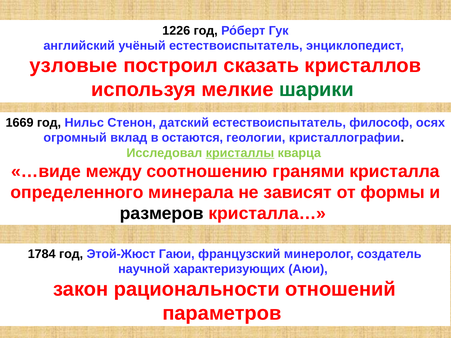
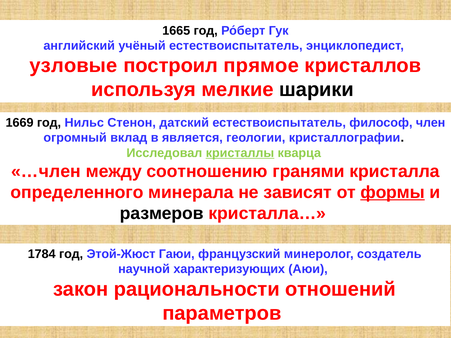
1226: 1226 -> 1665 (176, 31)
сказать: сказать -> прямое (261, 66)
шарики colour: green -> black (317, 90)
осях: осях -> член (431, 123)
остаются: остаются -> является (192, 138)
…виде: …виде -> …член (46, 171)
формы underline: none -> present (393, 192)
